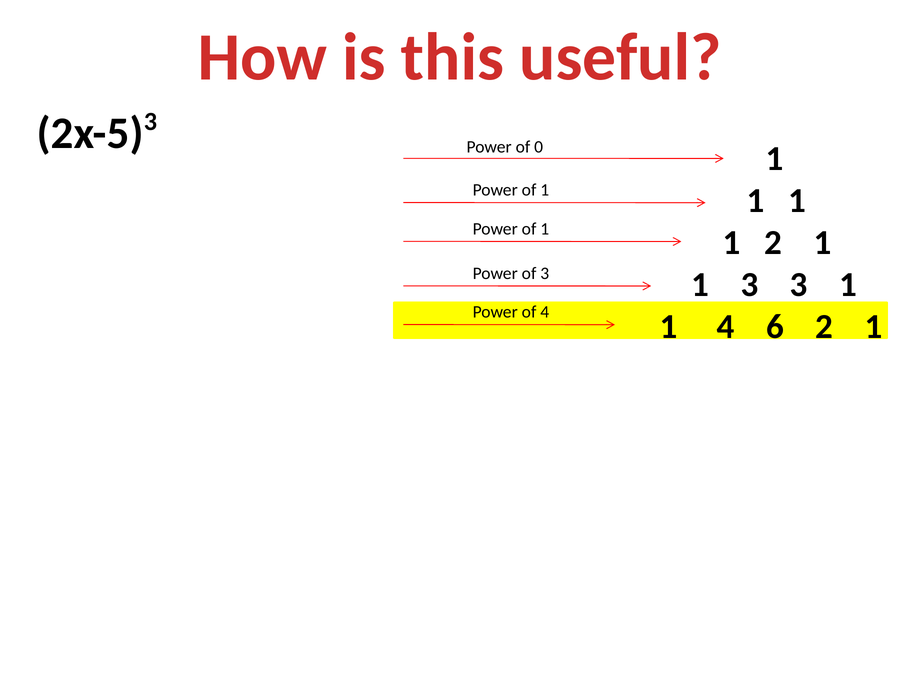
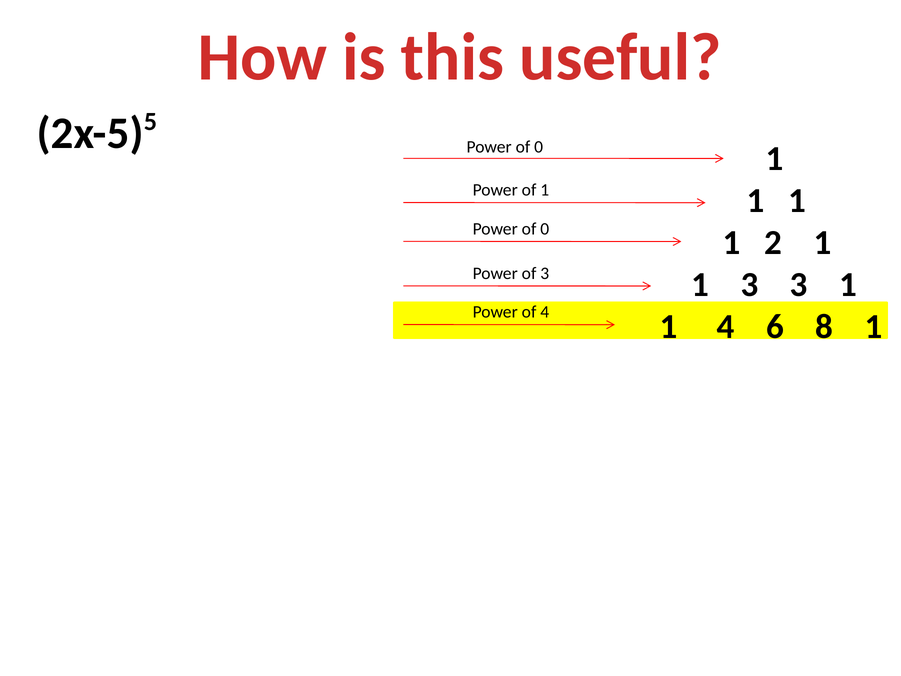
3: 3 -> 5 (150, 121)
1: 1 -> 0 (545, 229)
6 2: 2 -> 8 (824, 327)
